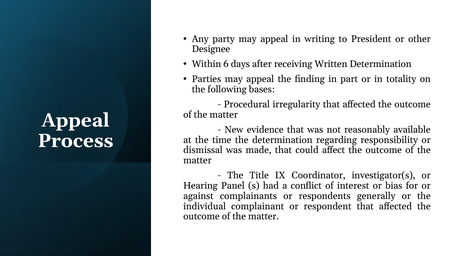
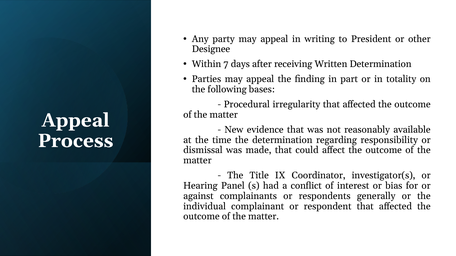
6: 6 -> 7 (226, 64)
